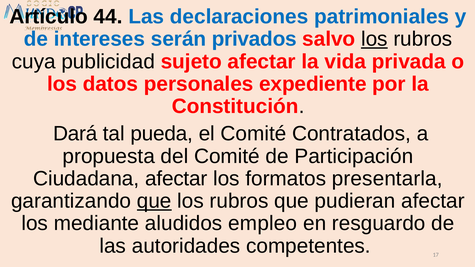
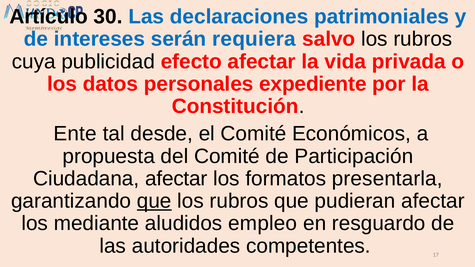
44: 44 -> 30 (108, 17)
privados: privados -> requiera (254, 39)
los underline: present -> none (374, 39)
sujeto: sujeto -> efecto (191, 62)
Dará: Dará -> Ente (75, 134)
pueda: pueda -> desde (162, 134)
Contratados: Contratados -> Económicos (352, 134)
